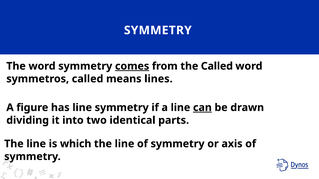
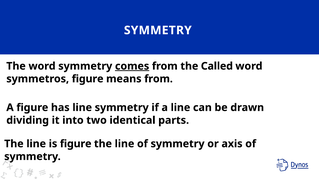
symmetros called: called -> figure (88, 79)
means lines: lines -> from (159, 79)
can underline: present -> none (202, 108)
is which: which -> figure (76, 144)
